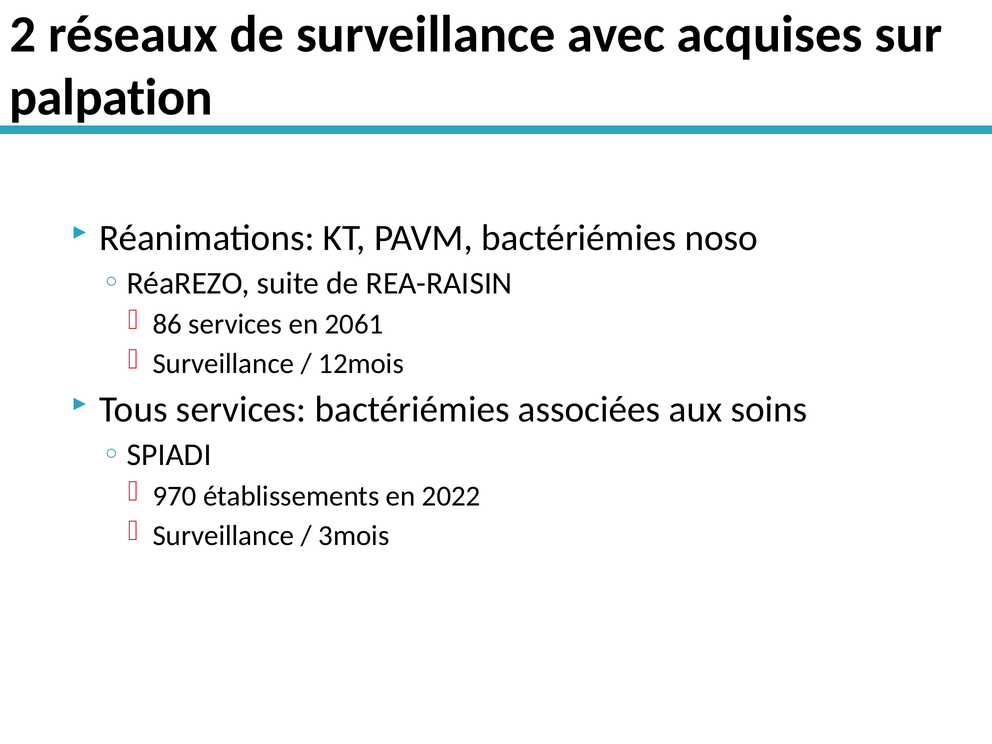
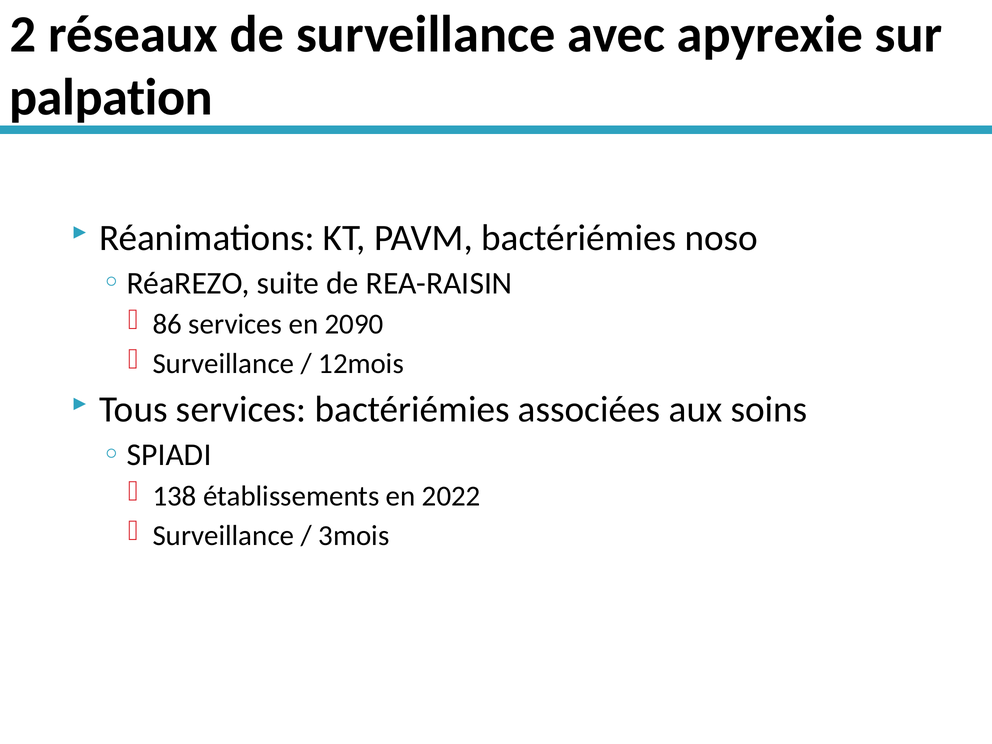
acquises: acquises -> apyrexie (770, 35)
2061: 2061 -> 2090 (354, 324)
970: 970 -> 138 (175, 496)
